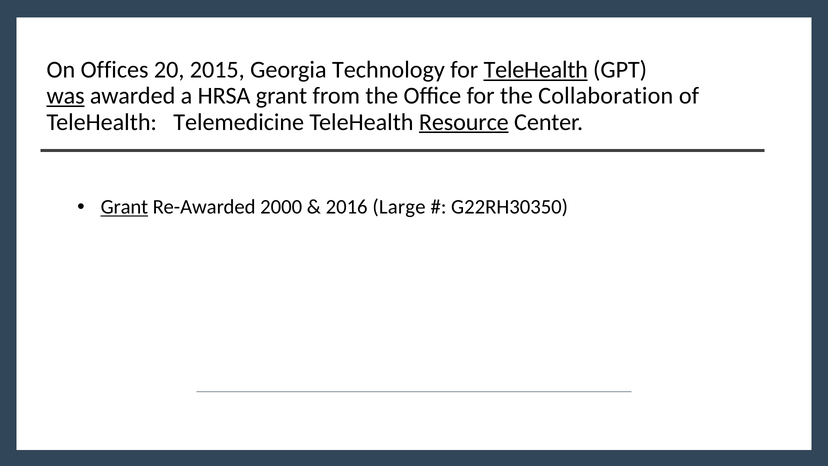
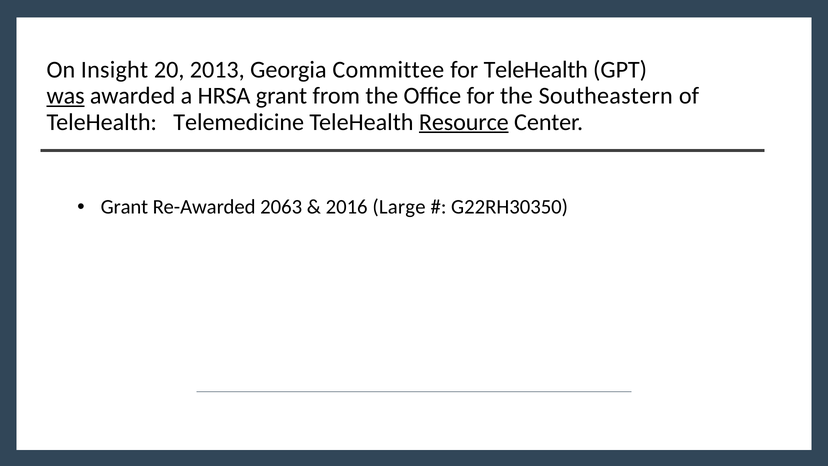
Offices: Offices -> Insight (114, 70)
2015: 2015 -> 2013 (217, 70)
Technology: Technology -> Committee (388, 70)
TeleHealth underline: present -> none (536, 70)
Collaboration: Collaboration -> Southeastern (606, 96)
Grant underline: present -> none (124, 207)
2000: 2000 -> 2063 (281, 207)
